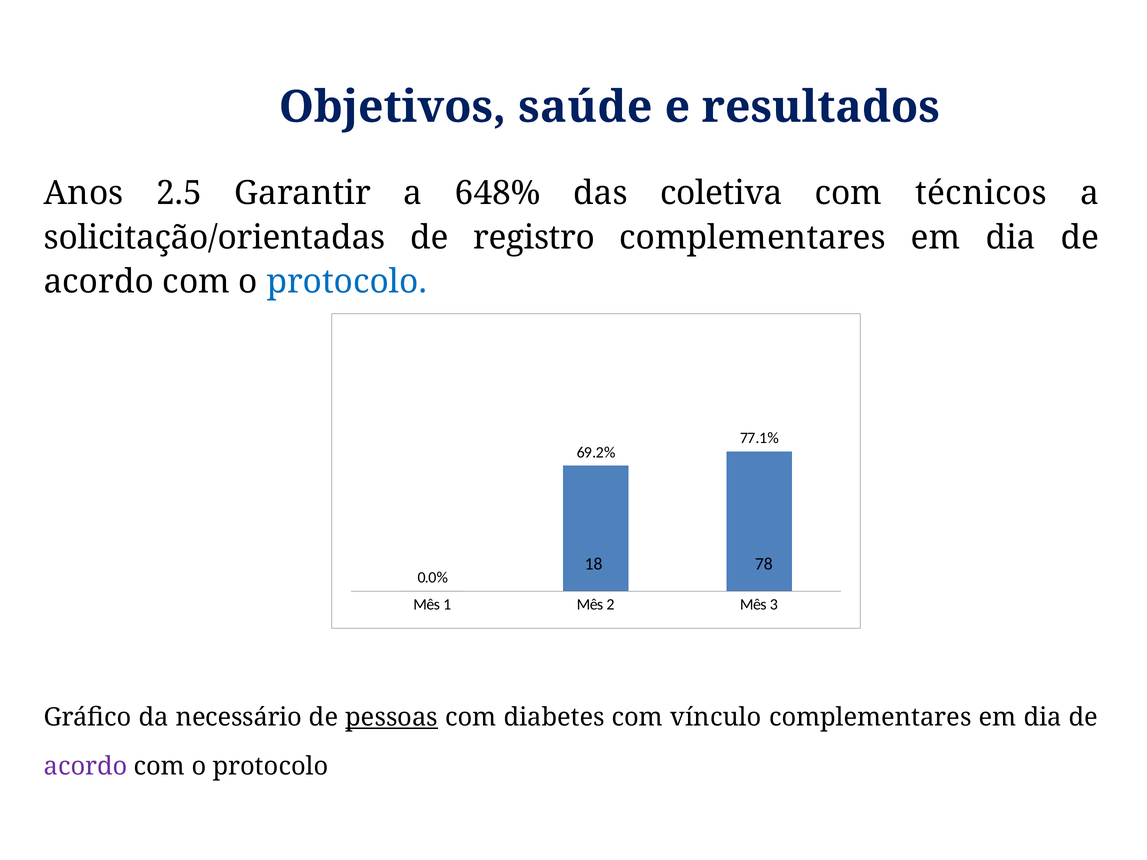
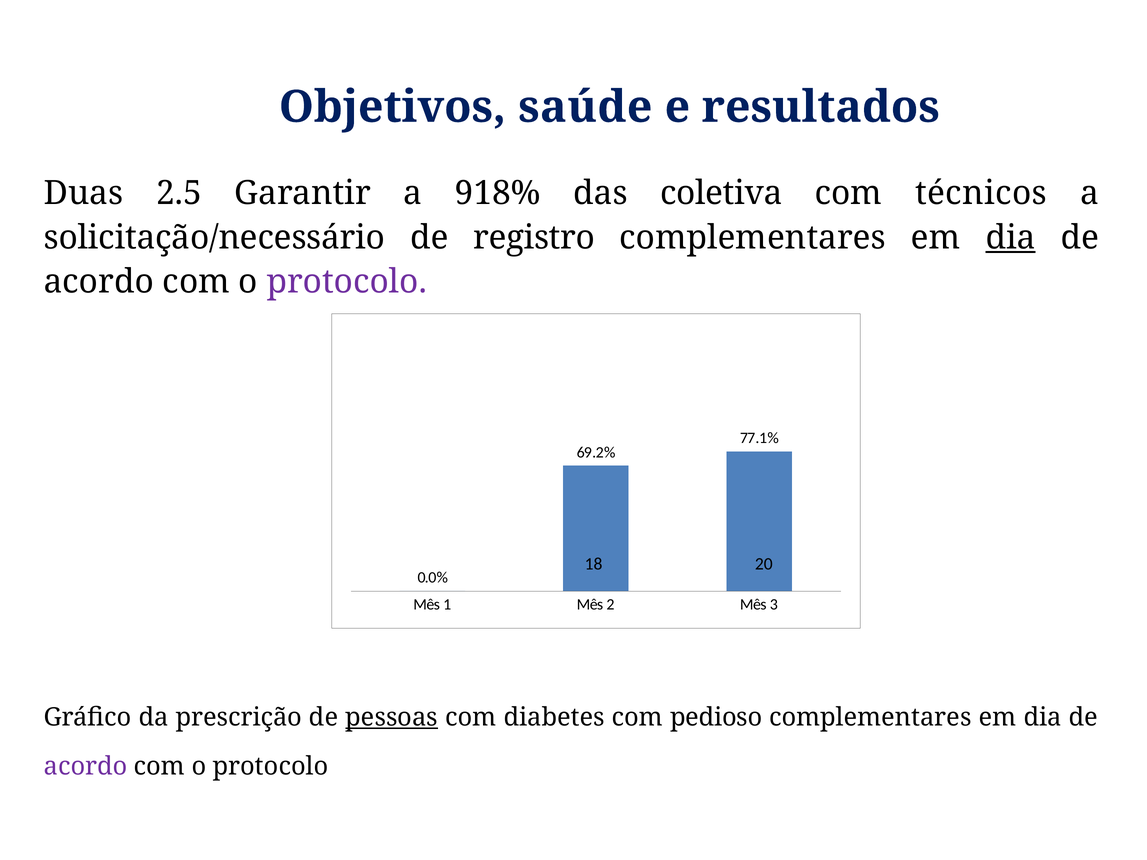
Anos: Anos -> Duas (84, 193)
648%: 648% -> 918% (498, 193)
solicitação/orientadas: solicitação/orientadas -> solicitação/necessário (214, 238)
dia underline: none -> present (1011, 238)
protocolo colour: blue -> purple (347, 282)
78: 78 -> 20 (764, 564)
necessário: necessário -> prescrição (239, 718)
vínculo: vínculo -> pedioso (716, 718)
